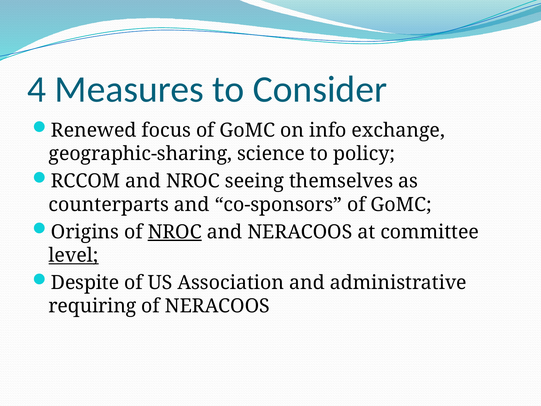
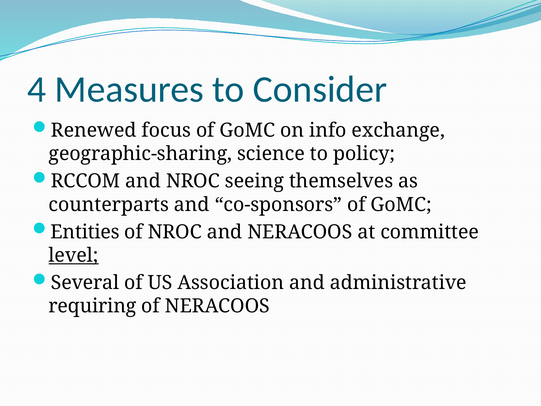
Origins: Origins -> Entities (85, 232)
NROC underline: present -> none (175, 232)
Despite: Despite -> Several (85, 283)
